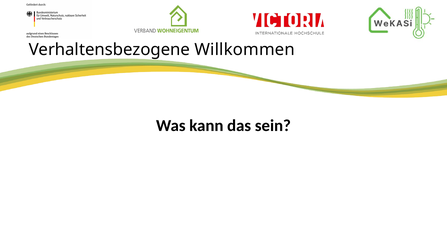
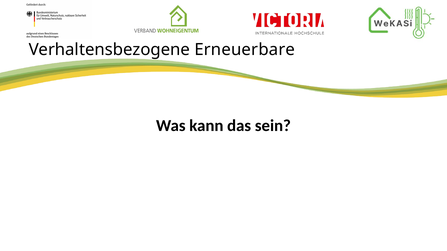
Willkommen: Willkommen -> Erneuerbare (245, 50)
